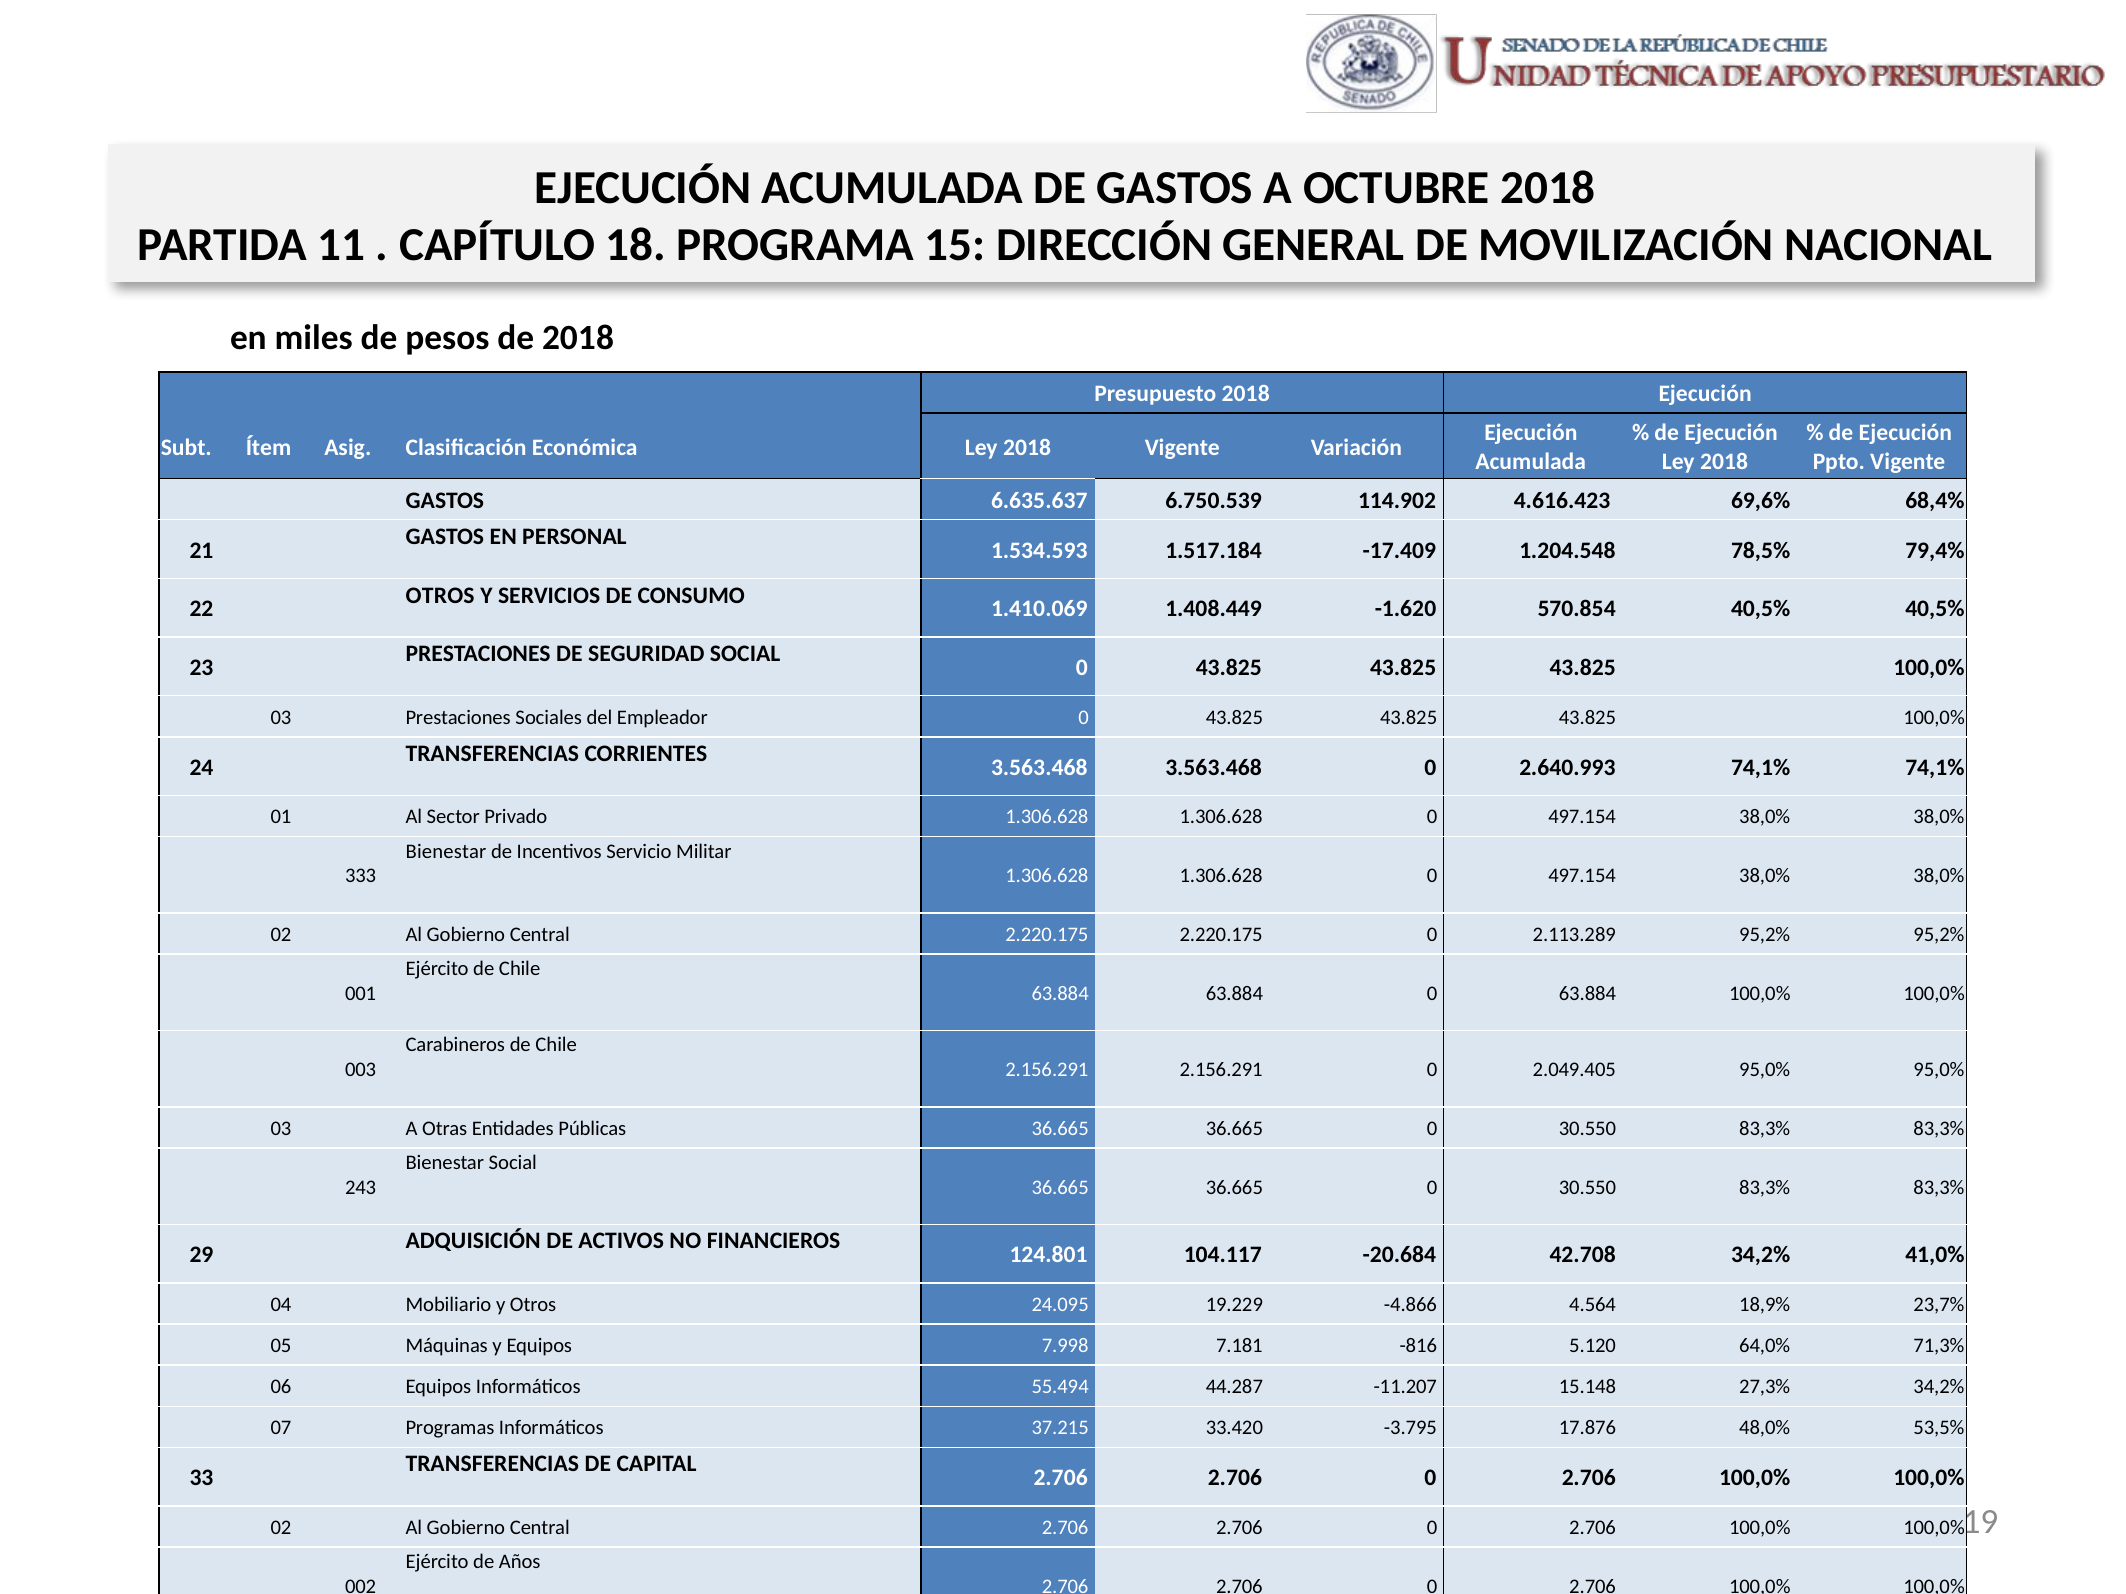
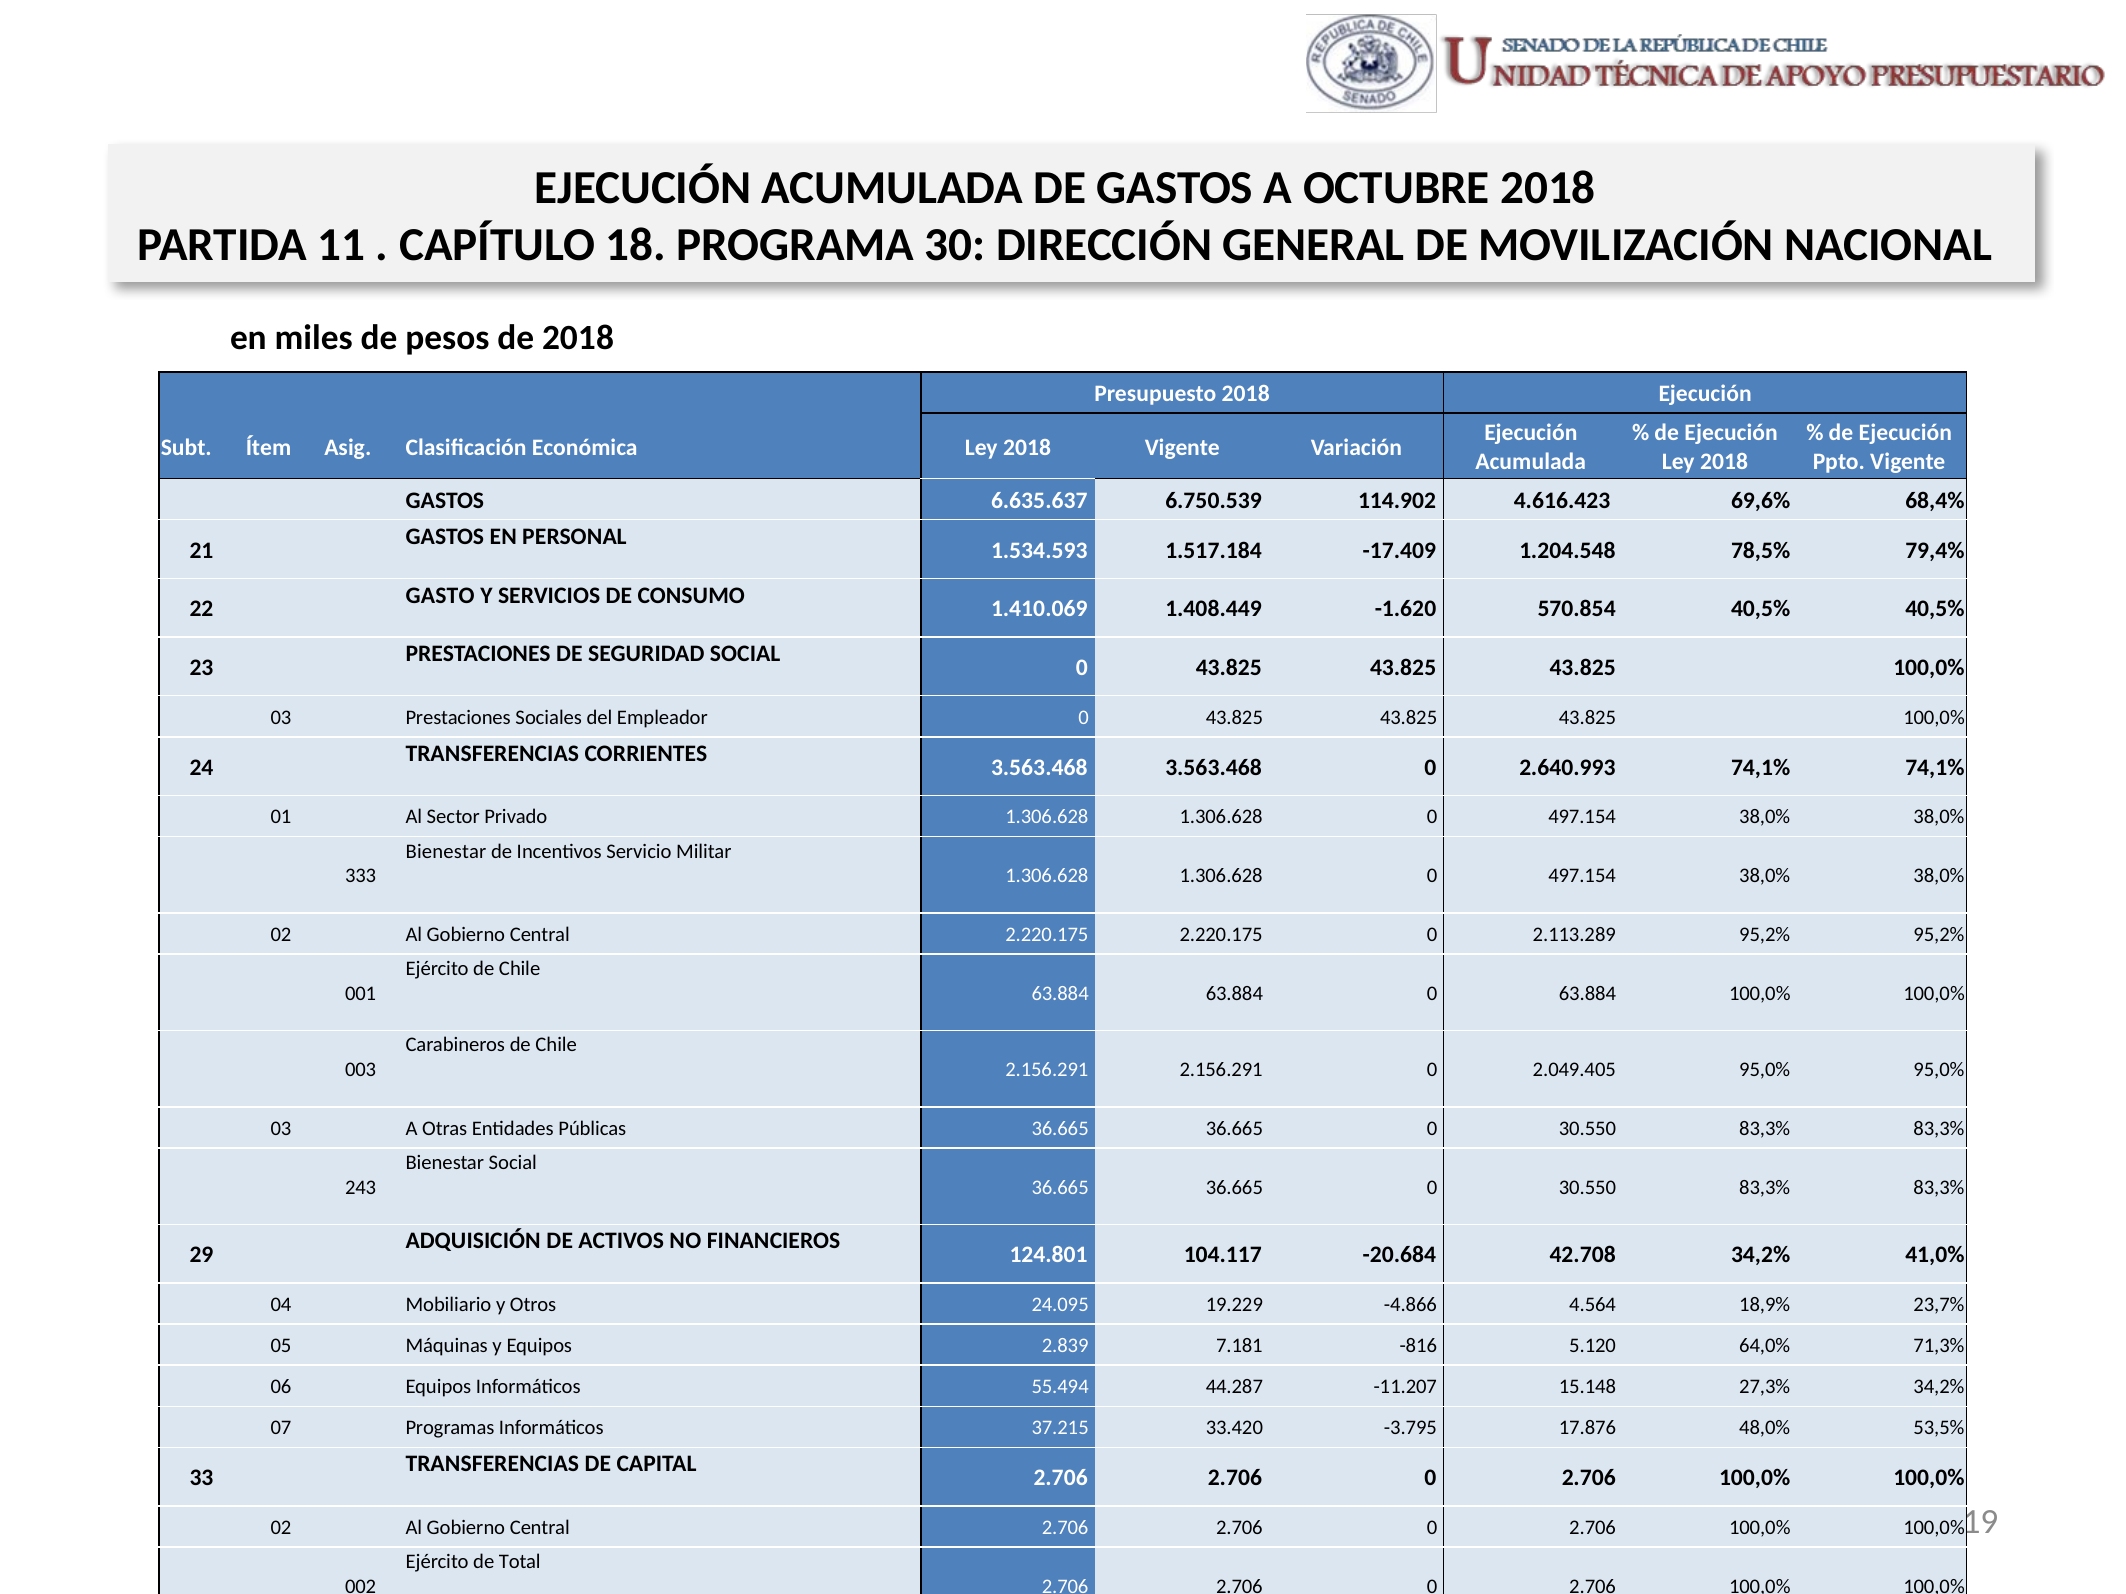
15: 15 -> 30 (955, 245)
OTROS: OTROS -> GASTO (440, 595)
7.998: 7.998 -> 2.839 (1065, 1346)
Años: Años -> Total (520, 1562)
